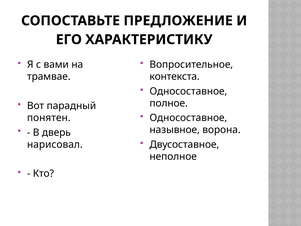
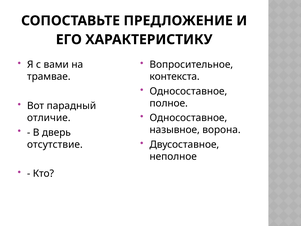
понятен: понятен -> отличие (49, 118)
нарисовал: нарисовал -> отсутствие (55, 144)
